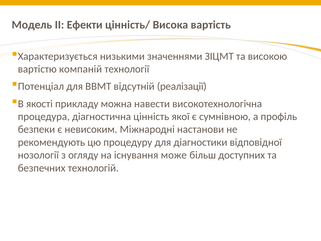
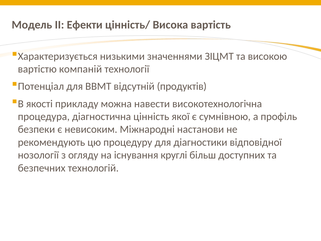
реалізації: реалізації -> продуктів (182, 86)
може: може -> круглі (174, 155)
